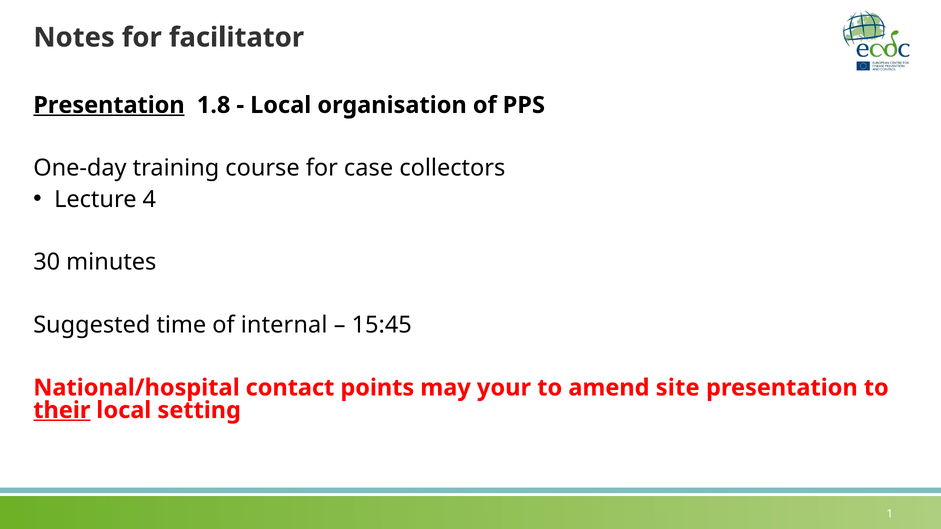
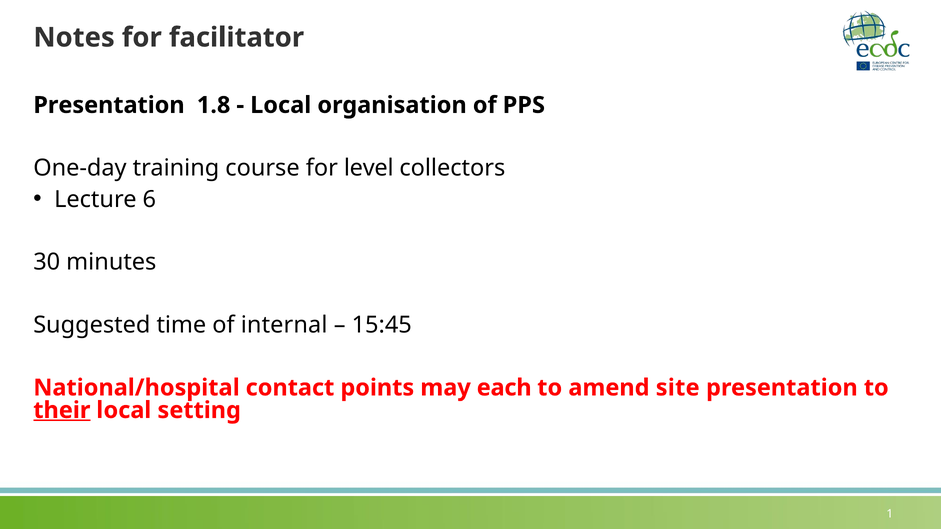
Presentation underline: present -> none (109, 105)
case: case -> level (369, 168)
4: 4 -> 6 (149, 199)
your: your -> each (504, 388)
